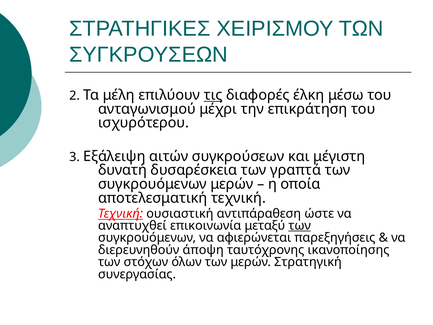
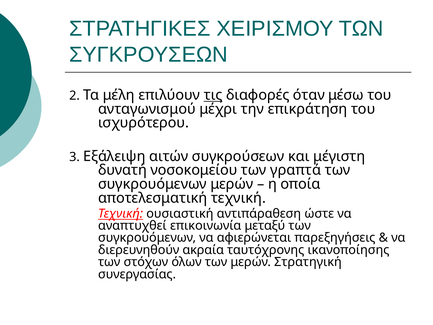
έλκη: έλκη -> όταν (309, 95)
δυσαρέσκεια: δυσαρέσκεια -> νοσοκομείου (194, 170)
των underline: present -> none (300, 225)
άποψη: άποψη -> ακραία (203, 250)
